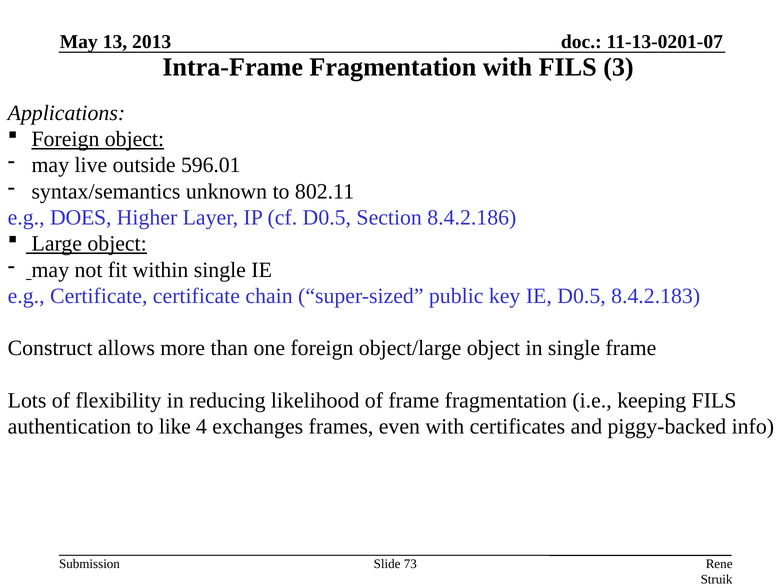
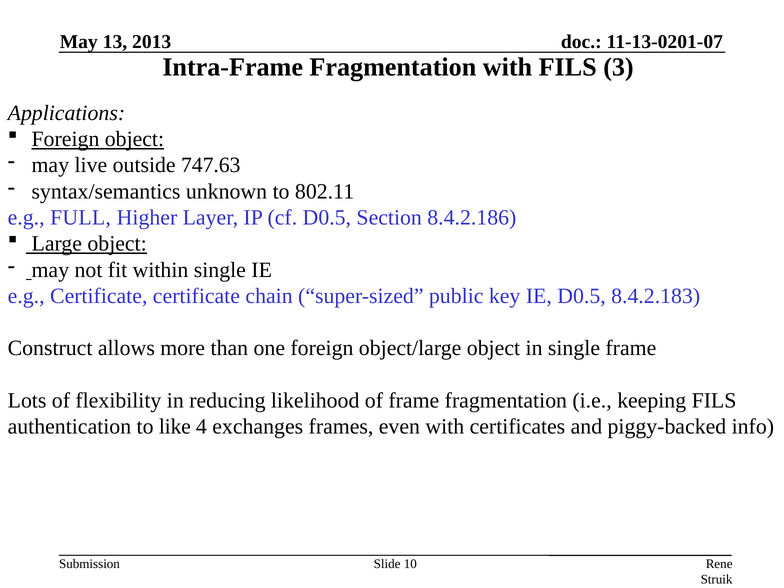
596.01: 596.01 -> 747.63 (211, 165)
DOES: DOES -> FULL (81, 218)
73: 73 -> 10 (410, 564)
